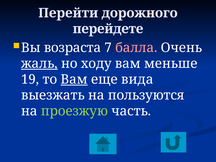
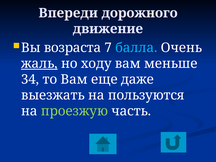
Перейти: Перейти -> Впереди (68, 13)
перейдете: перейдете -> движение (108, 29)
балла colour: pink -> light blue (136, 48)
19: 19 -> 34 (30, 79)
Вам underline: present -> none (74, 79)
вида: вида -> даже (137, 79)
